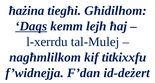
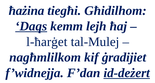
l-xerrdu: l-xerrdu -> l-ħarġet (47, 42)
titkixxfu: titkixxfu -> ġradijiet (124, 58)
id-deżert underline: none -> present (127, 73)
